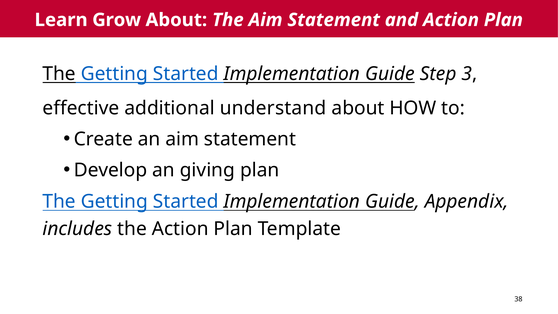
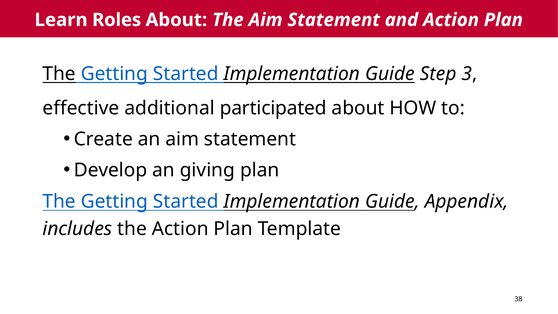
Grow: Grow -> Roles (117, 20)
understand: understand -> participated (273, 108)
